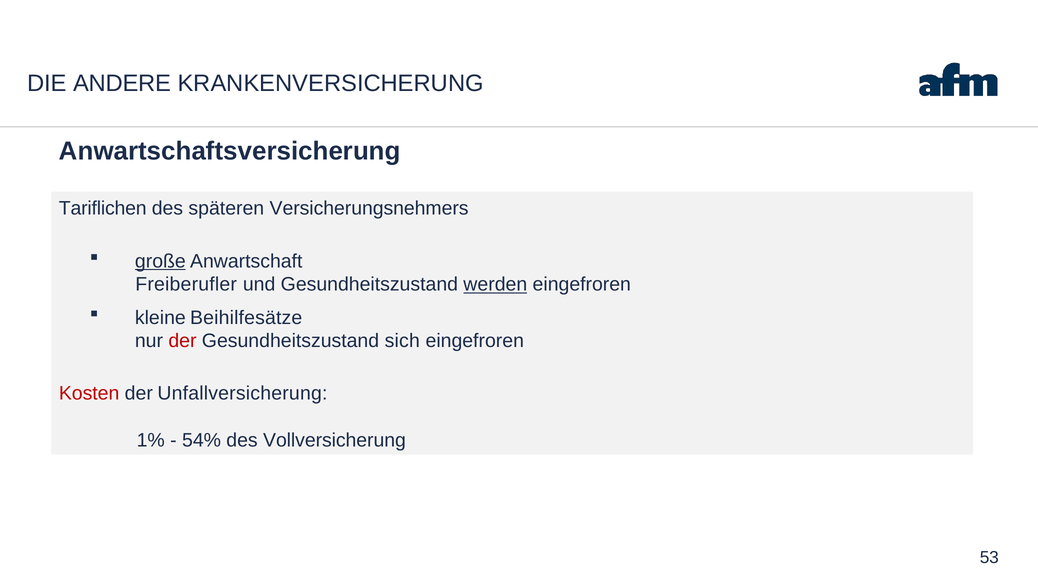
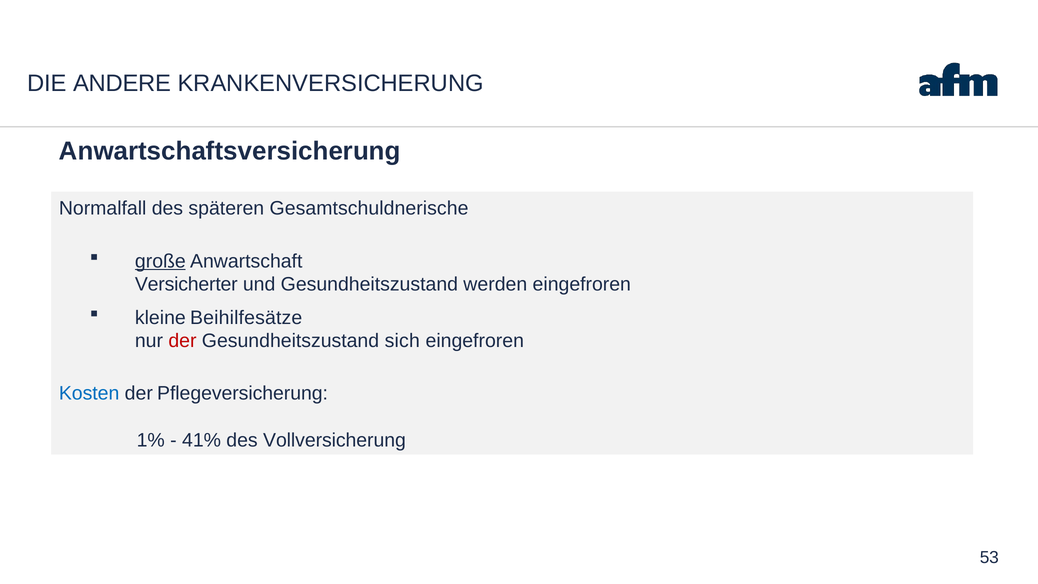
Tariflichen: Tariflichen -> Normalfall (103, 209)
Versicherungsnehmers: Versicherungsnehmers -> Gesamtschuldnerische (369, 209)
Freiberufler: Freiberufler -> Versicherter (186, 284)
werden underline: present -> none (495, 284)
Kosten colour: red -> blue (89, 393)
Unfallversicherung: Unfallversicherung -> Pflegeversicherung (243, 393)
54%: 54% -> 41% (202, 440)
